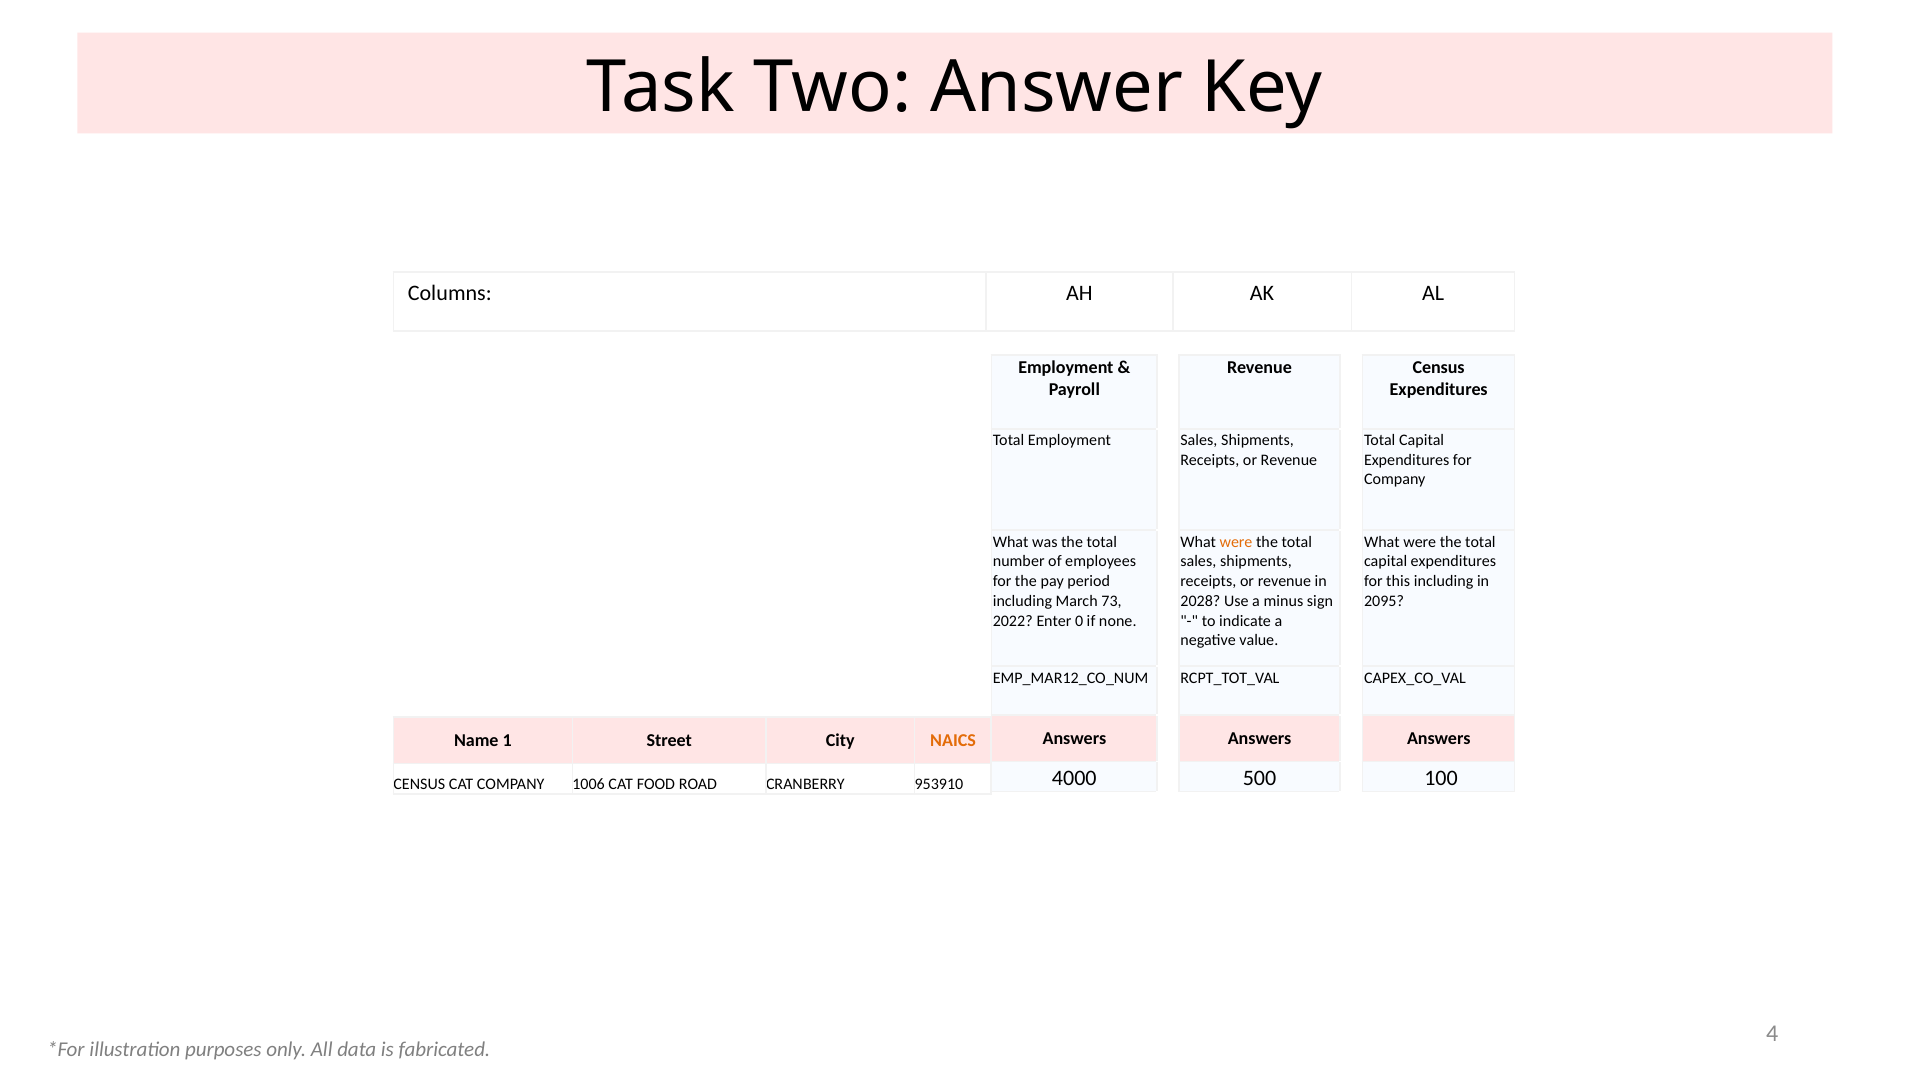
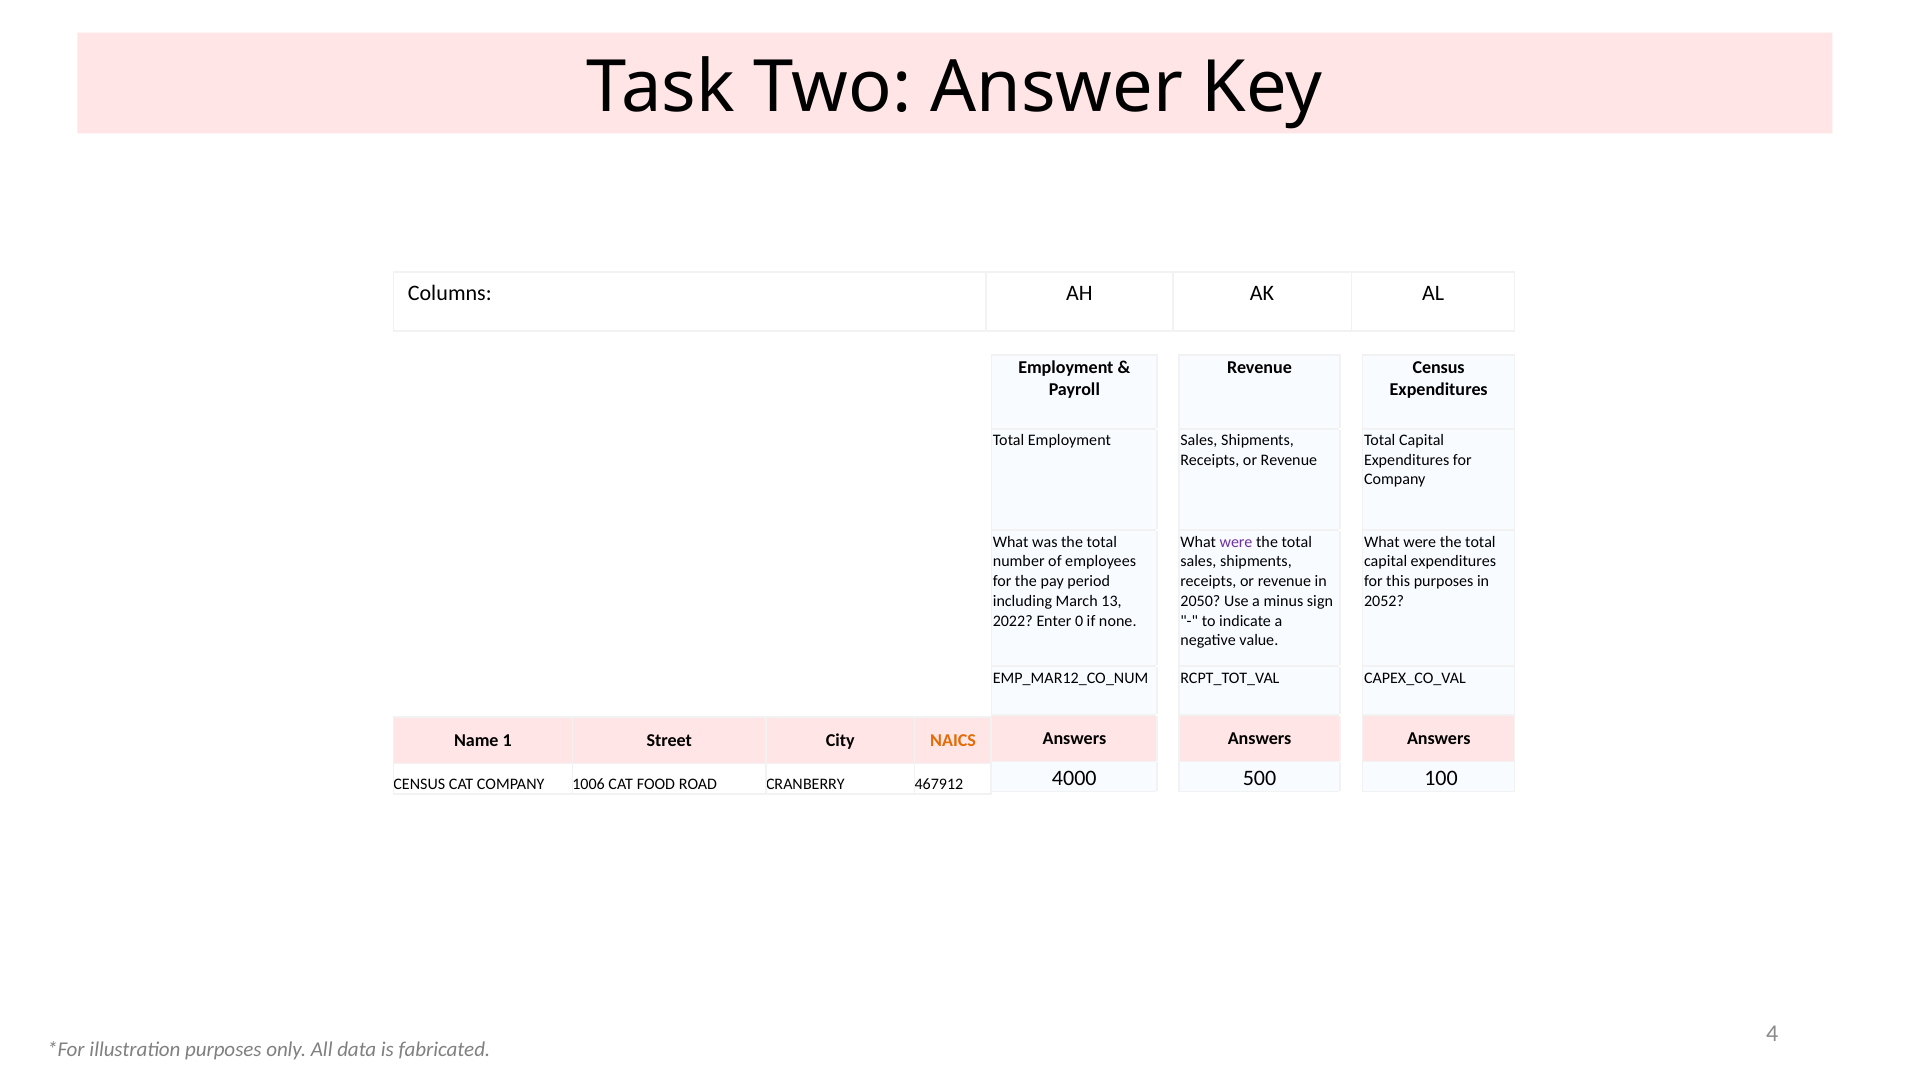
were colour: orange -> purple (1236, 542)
this including: including -> purposes (1444, 581)
73: 73 -> 13 (1112, 601)
2028: 2028 -> 2050 (1200, 601)
2095: 2095 -> 2052 (1384, 601)
953910: 953910 -> 467912 (939, 784)
